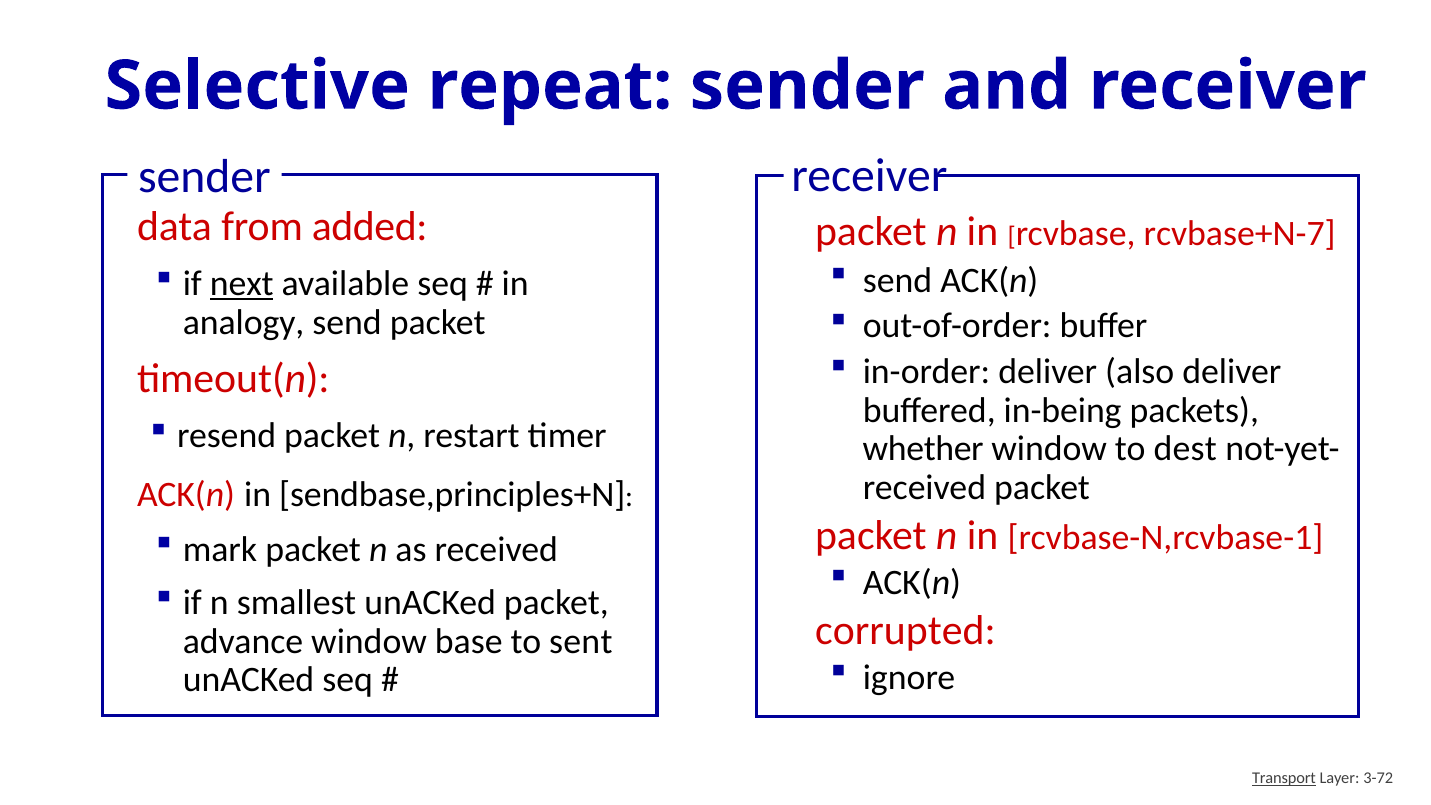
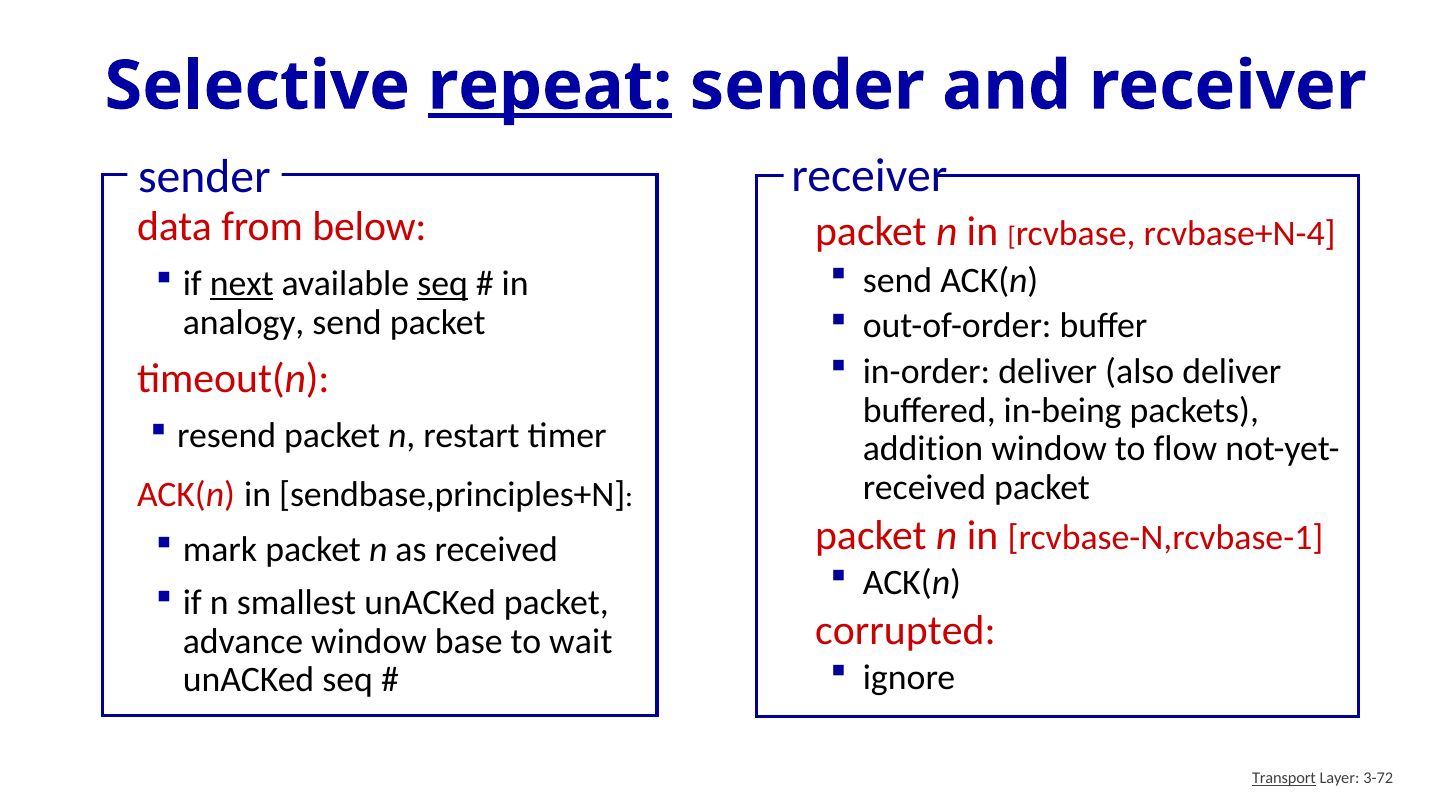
repeat underline: none -> present (550, 86)
added: added -> below (370, 227)
rcvbase+N-7: rcvbase+N-7 -> rcvbase+N-4 (1240, 234)
seq underline: none -> present (443, 284)
whether: whether -> addition (923, 449)
dest: dest -> flow (1185, 449)
sent: sent -> wait (581, 641)
